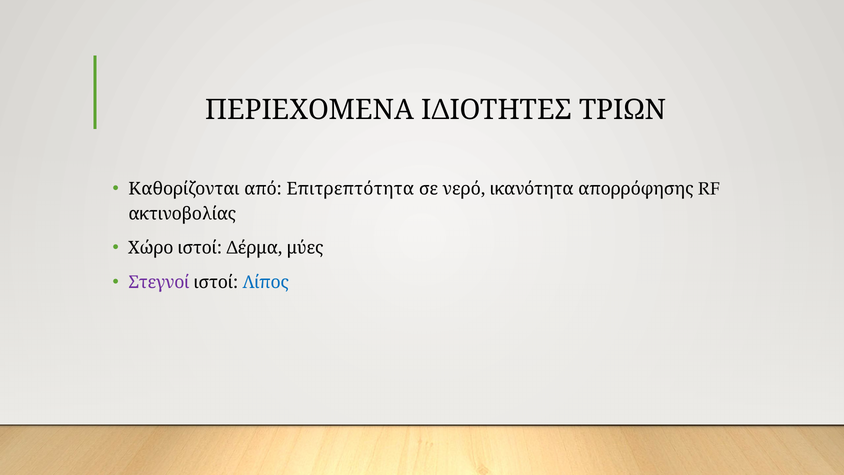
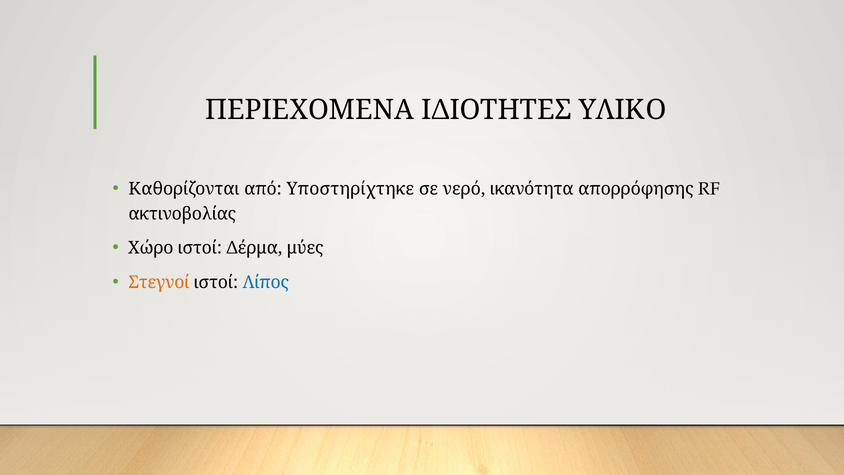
ΤΡΙΩΝ: ΤΡΙΩΝ -> ΥΛΙΚΟ (623, 110)
Επιτρεπτότητα: Επιτρεπτότητα -> Υποστηρίχτηκε (350, 189)
Στεγνοί colour: purple -> orange (159, 282)
